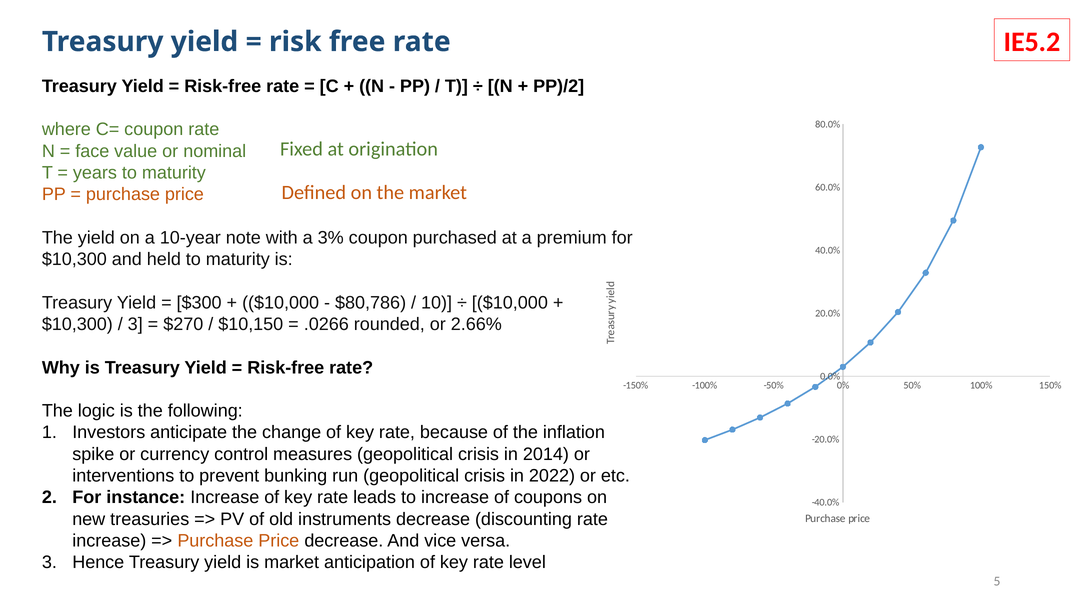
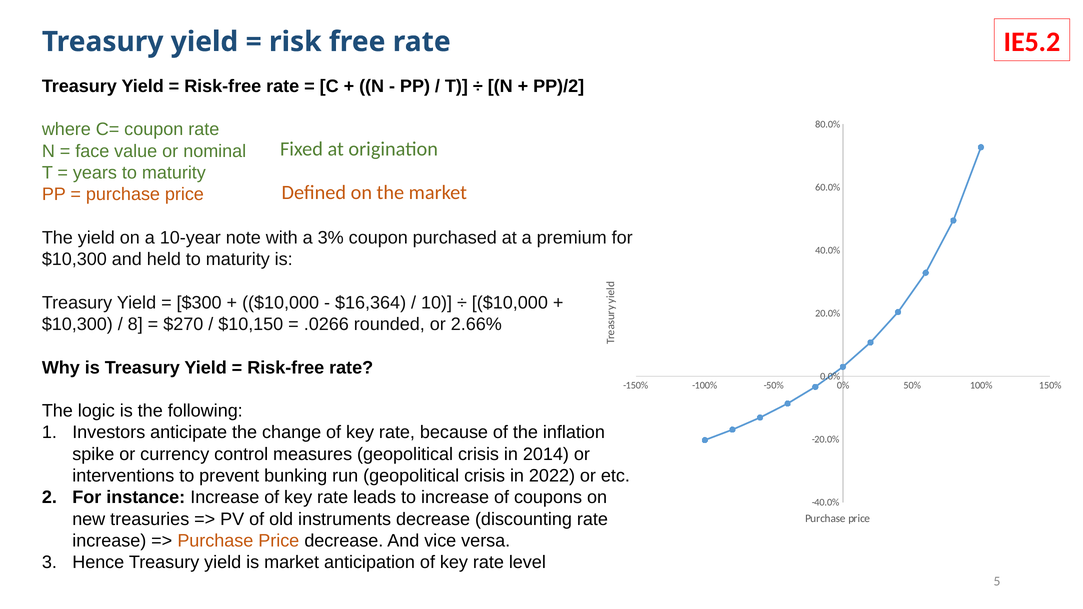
$80,786: $80,786 -> $16,364 (371, 303)
3: 3 -> 8 (135, 324)
